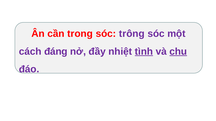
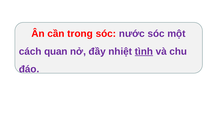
trông: trông -> nước (132, 34)
đáng: đáng -> quan (56, 52)
chu underline: present -> none (178, 52)
